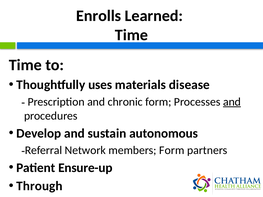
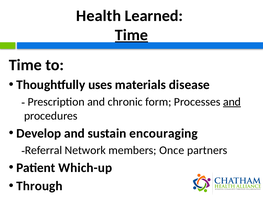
Enrolls: Enrolls -> Health (99, 16)
Time underline: none -> present (131, 35)
autonomous: autonomous -> encouraging (164, 133)
members Form: Form -> Once (172, 150)
Ensure-up: Ensure-up -> Which-up (85, 168)
